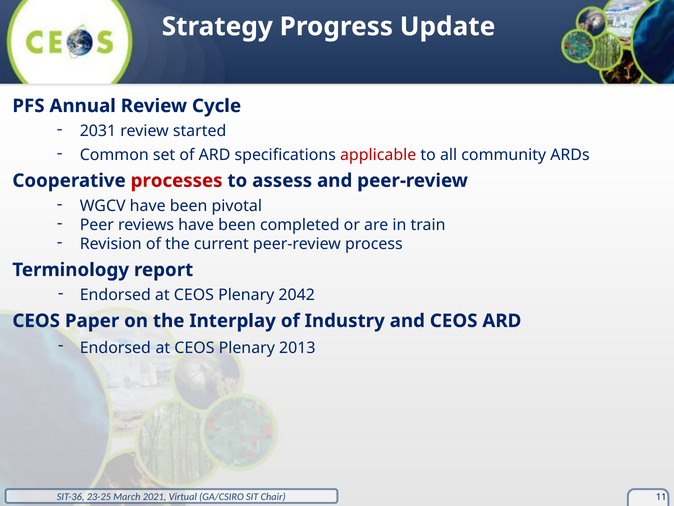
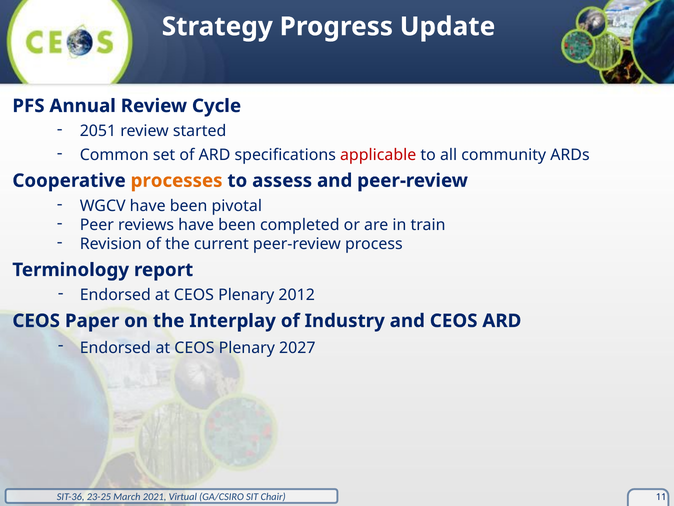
2031: 2031 -> 2051 (98, 131)
processes colour: red -> orange (177, 180)
2042: 2042 -> 2012 (297, 295)
2013: 2013 -> 2027 (297, 348)
